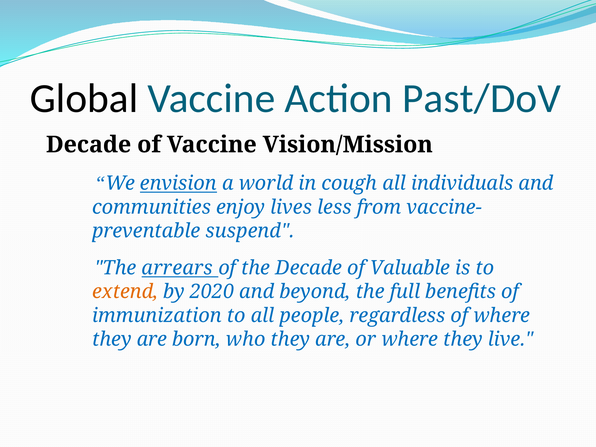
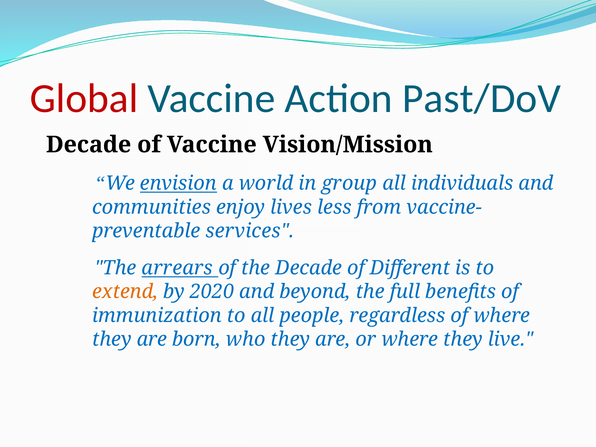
Global colour: black -> red (84, 98)
cough: cough -> group (349, 183)
suspend: suspend -> services (250, 231)
Valuable: Valuable -> Different (410, 268)
